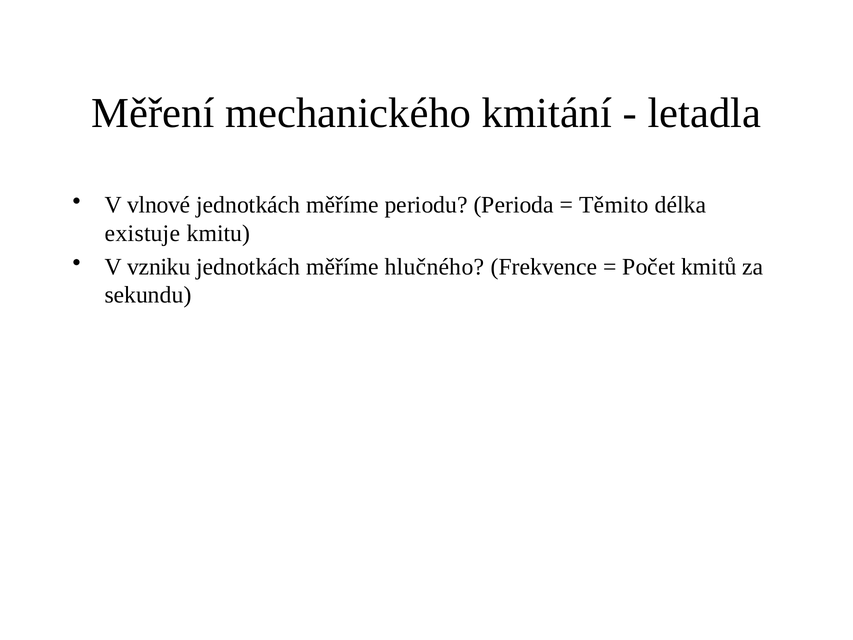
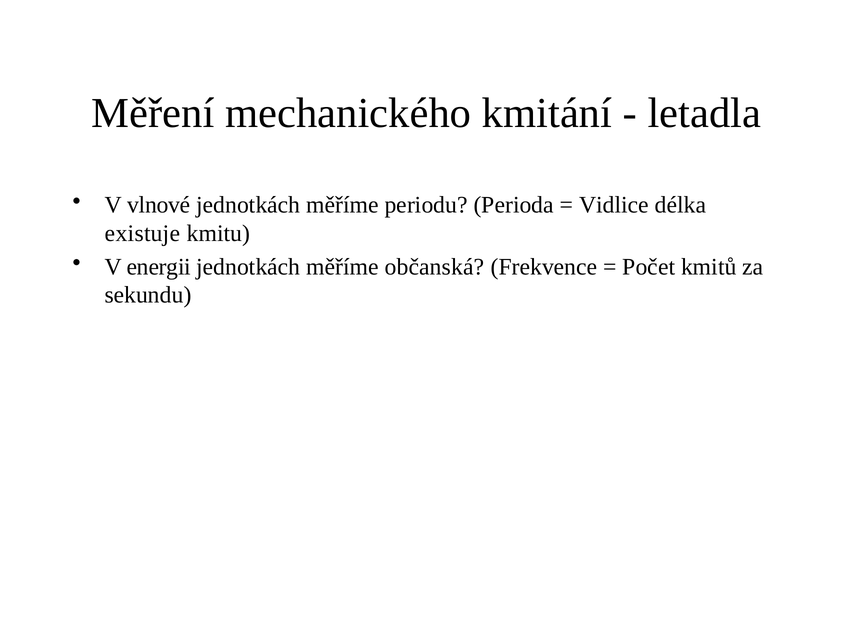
Těmito: Těmito -> Vidlice (614, 205)
vzniku: vzniku -> energii (159, 267)
hlučného: hlučného -> občanská (435, 267)
